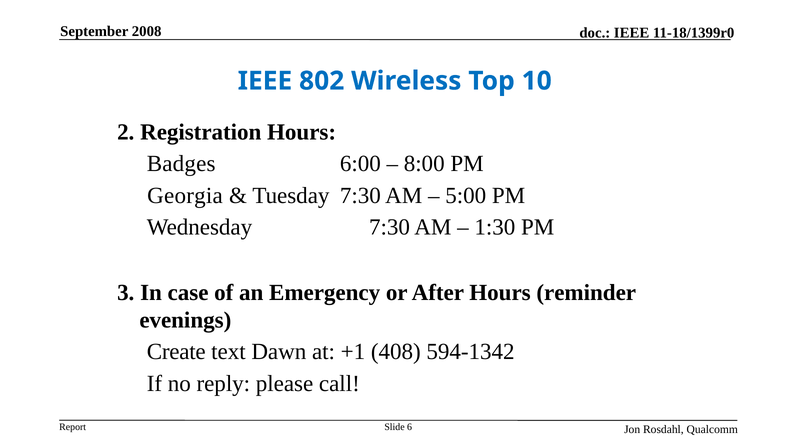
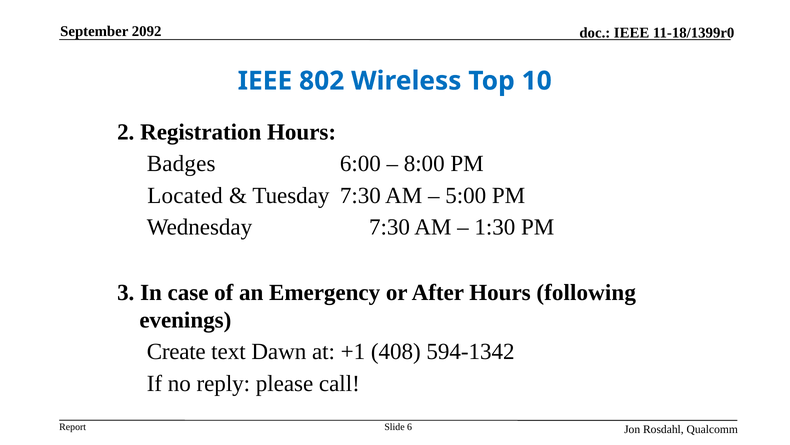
2008: 2008 -> 2092 (147, 31)
Georgia: Georgia -> Located (185, 195)
reminder: reminder -> following (586, 292)
